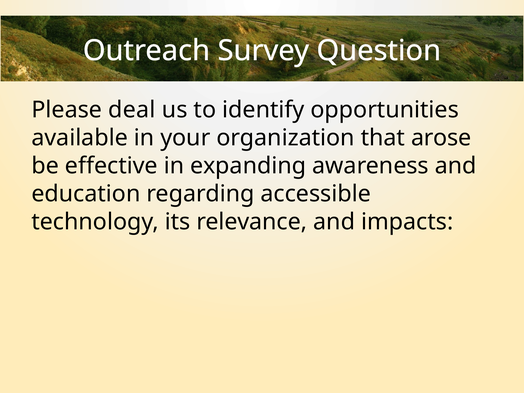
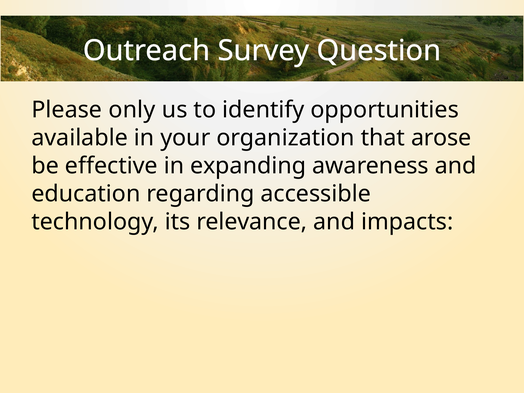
deal: deal -> only (132, 110)
